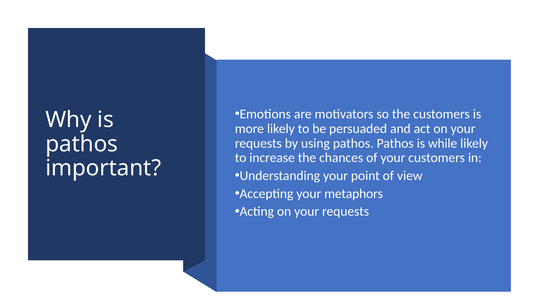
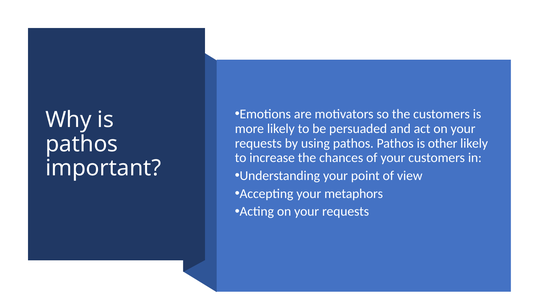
while: while -> other (443, 143)
